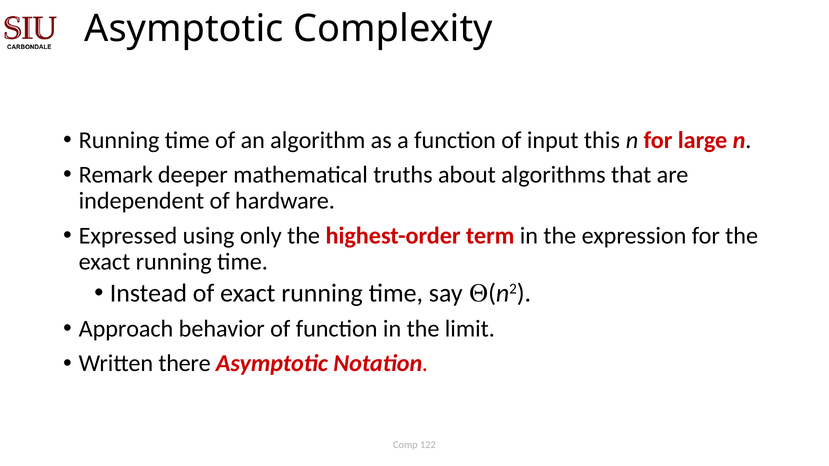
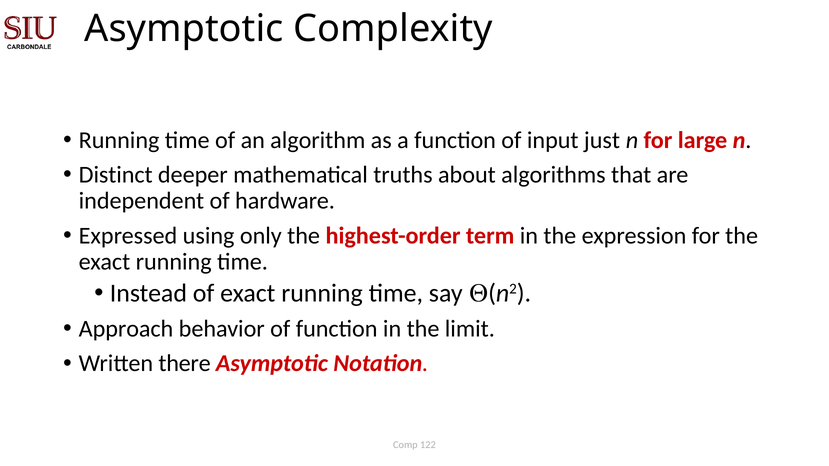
this: this -> just (602, 140)
Remark: Remark -> Distinct (116, 175)
